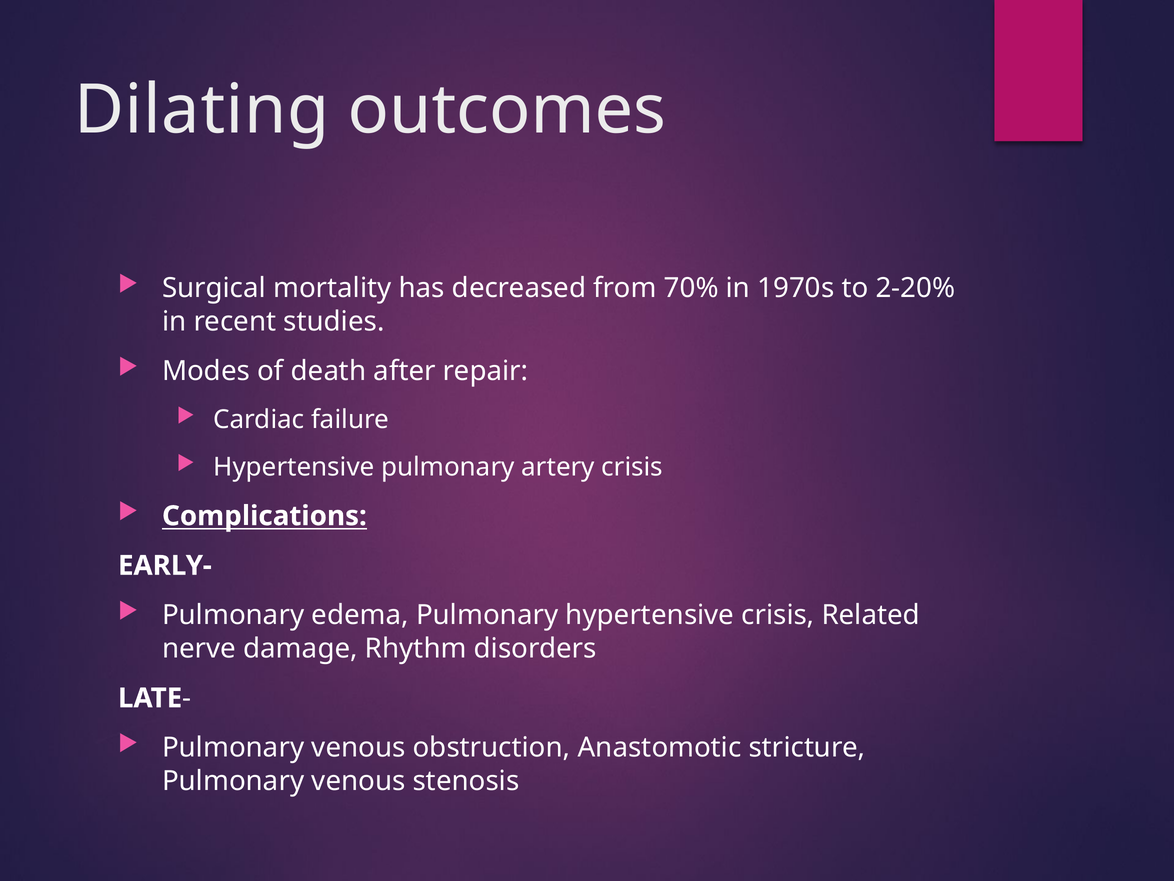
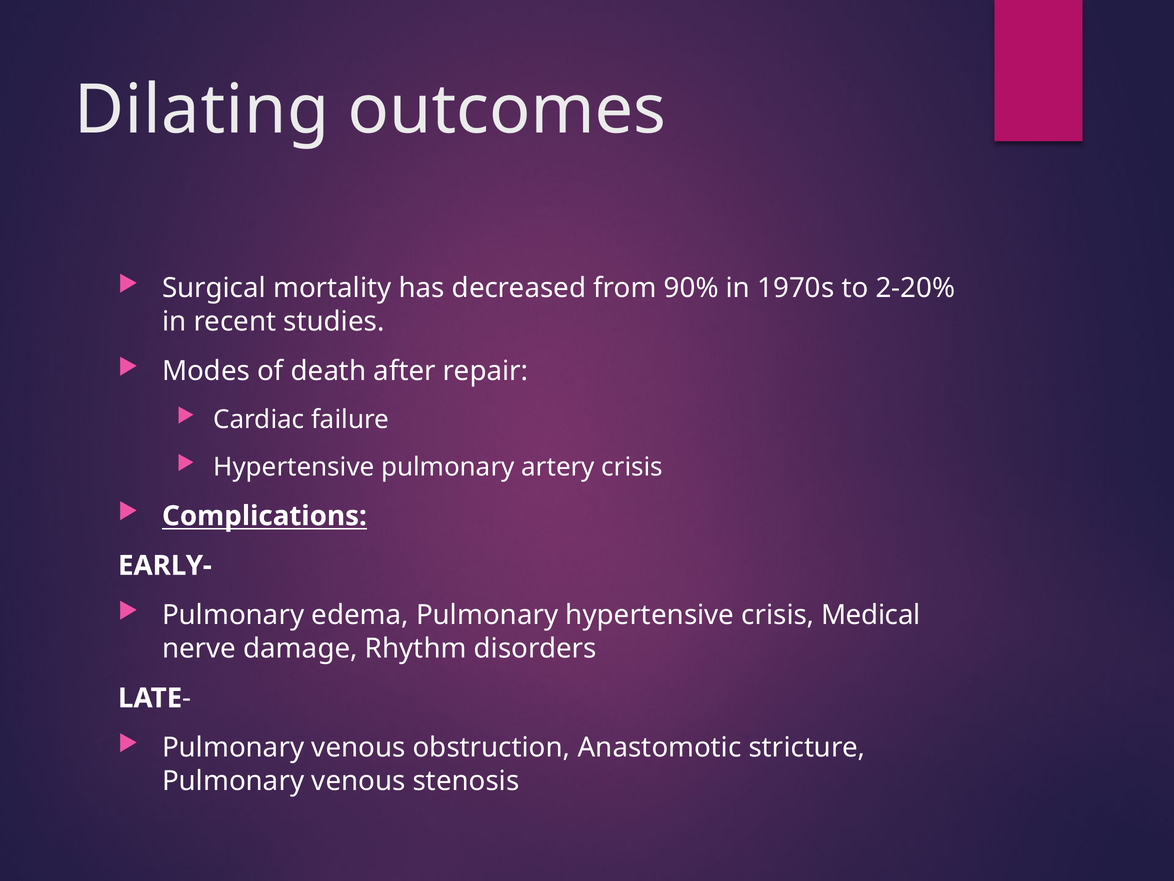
70%: 70% -> 90% (691, 288)
Related: Related -> Medical (871, 615)
